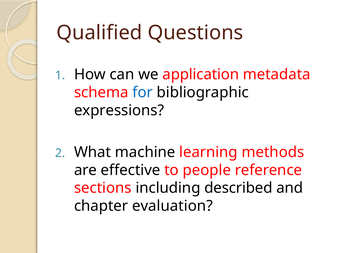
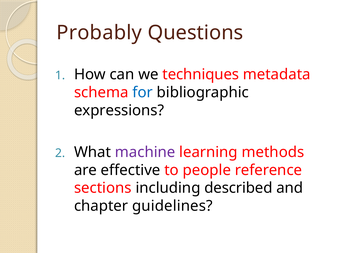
Qualified: Qualified -> Probably (99, 33)
application: application -> techniques (201, 74)
machine colour: black -> purple (145, 152)
evaluation: evaluation -> guidelines (172, 206)
